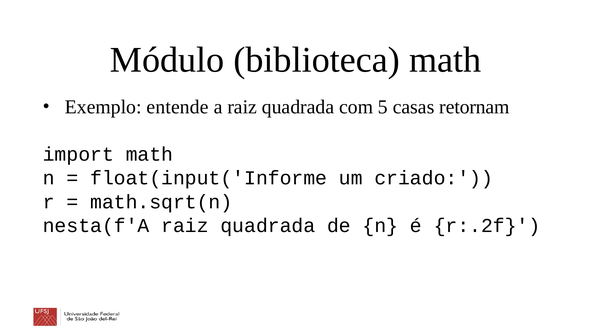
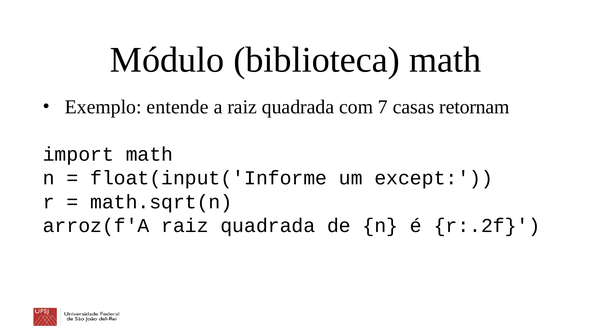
5: 5 -> 7 (383, 107)
criado: criado -> except (434, 178)
nesta(f'A: nesta(f'A -> arroz(f'A (96, 226)
